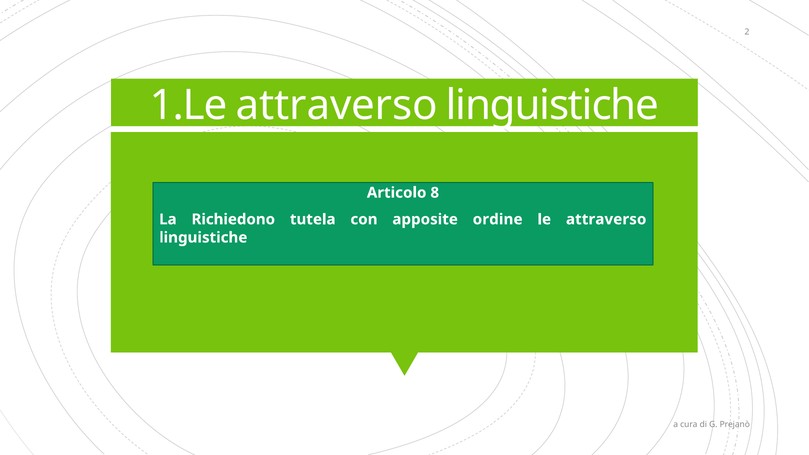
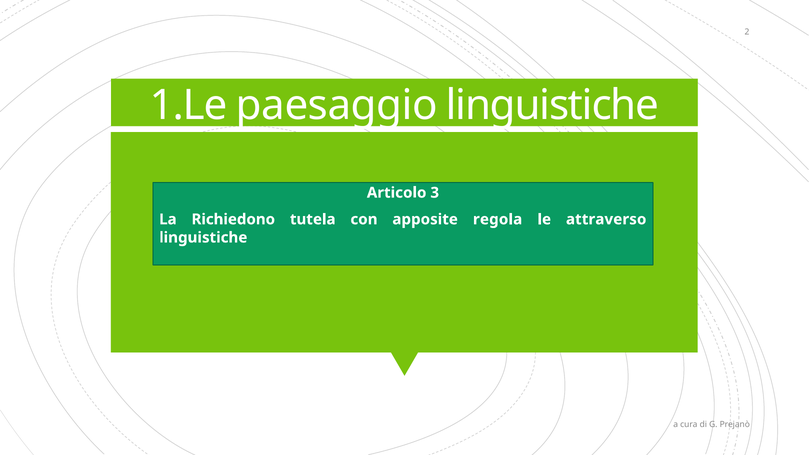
1.Le attraverso: attraverso -> paesaggio (337, 105)
8: 8 -> 3 (435, 193)
ordine: ordine -> regola (498, 219)
